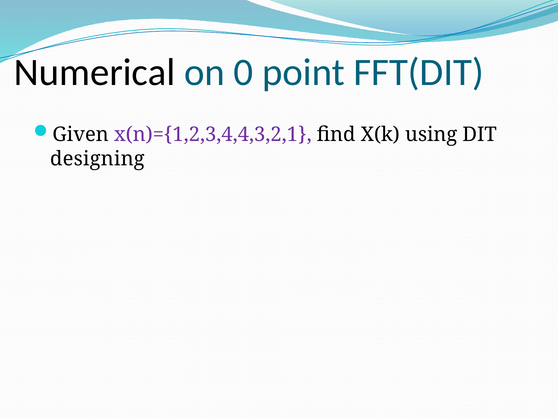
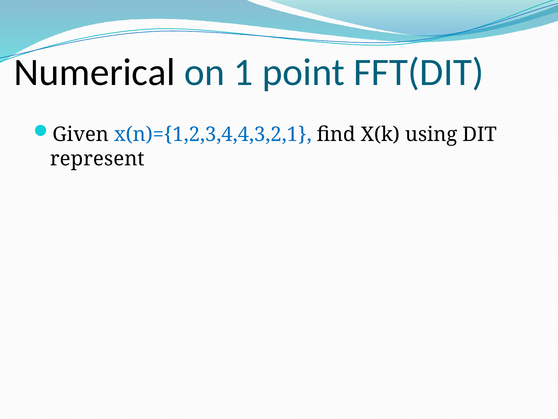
0: 0 -> 1 (243, 72)
x(n)={1,2,3,4,4,3,2,1 colour: purple -> blue (213, 134)
designing: designing -> represent (98, 159)
